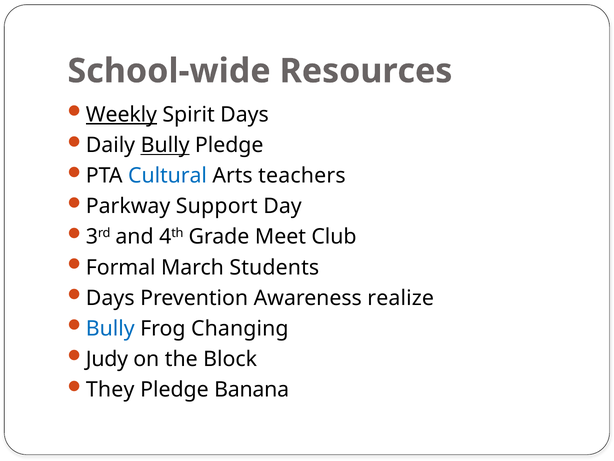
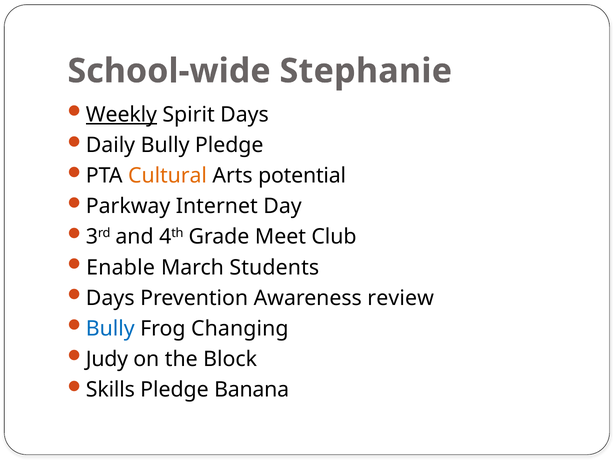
Resources: Resources -> Stephanie (366, 71)
Bully underline: present -> none (165, 145)
Cultural colour: blue -> orange (168, 176)
teachers: teachers -> potential (302, 176)
Support: Support -> Internet (217, 206)
Formal: Formal -> Enable (121, 267)
realize: realize -> review (401, 298)
They: They -> Skills (110, 389)
